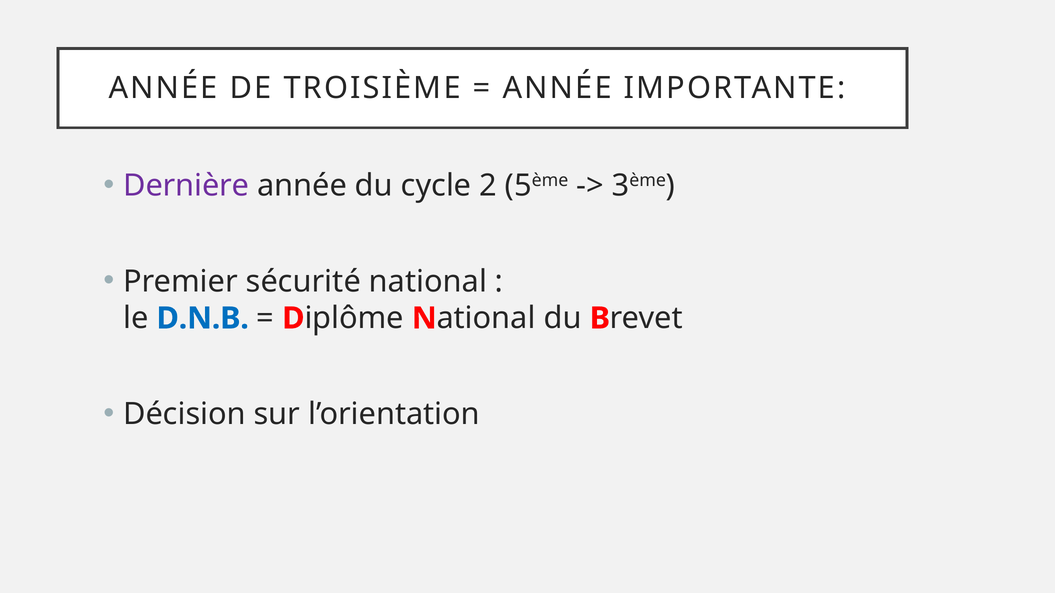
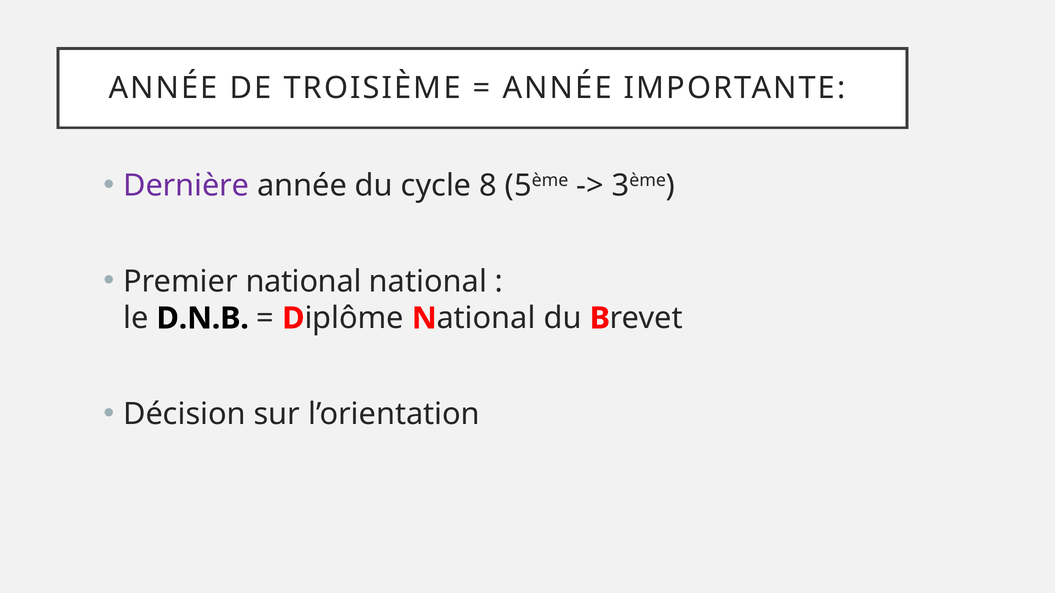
2: 2 -> 8 (488, 186)
Premier sécurité: sécurité -> national (304, 282)
D.N.B colour: blue -> black (203, 319)
